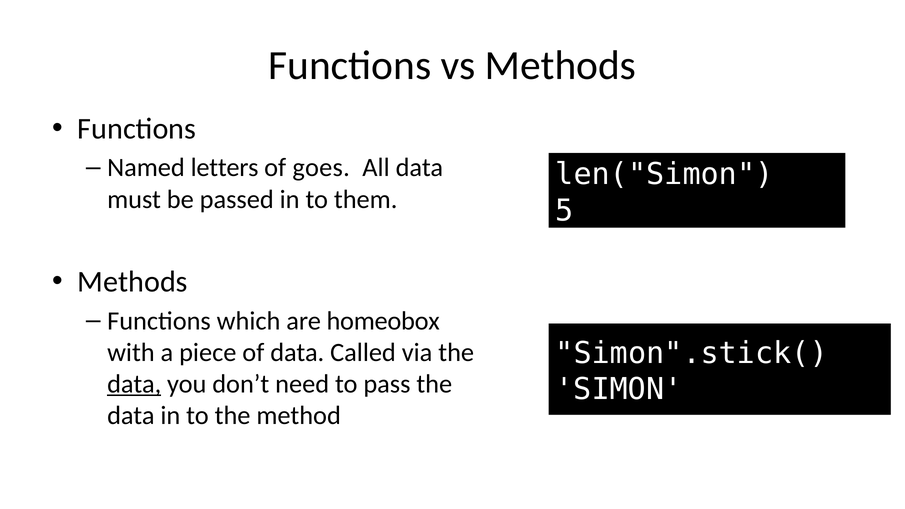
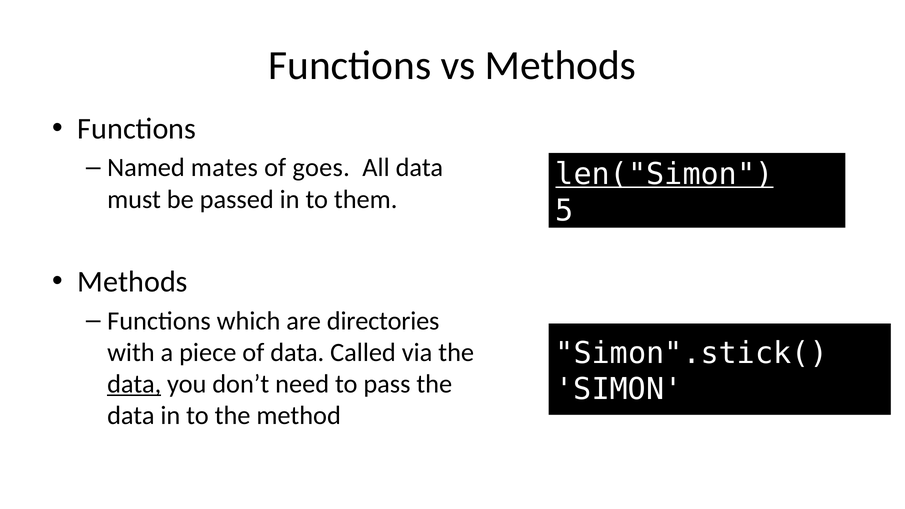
letters: letters -> mates (224, 168)
len("Simon underline: none -> present (664, 174)
homeobox: homeobox -> directories (383, 321)
